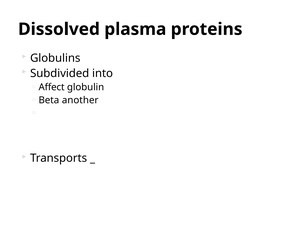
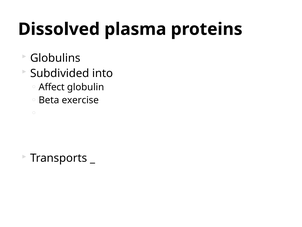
another: another -> exercise (80, 100)
